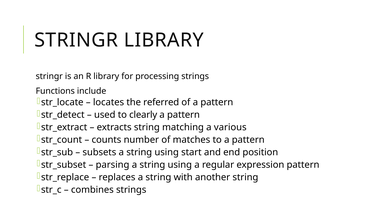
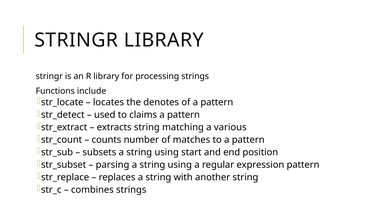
referred: referred -> denotes (161, 102)
clearly: clearly -> claims (143, 115)
